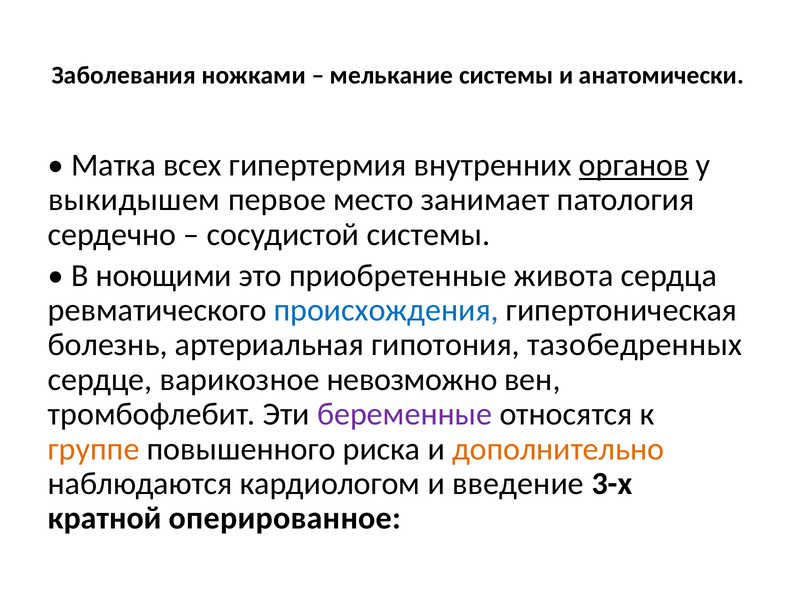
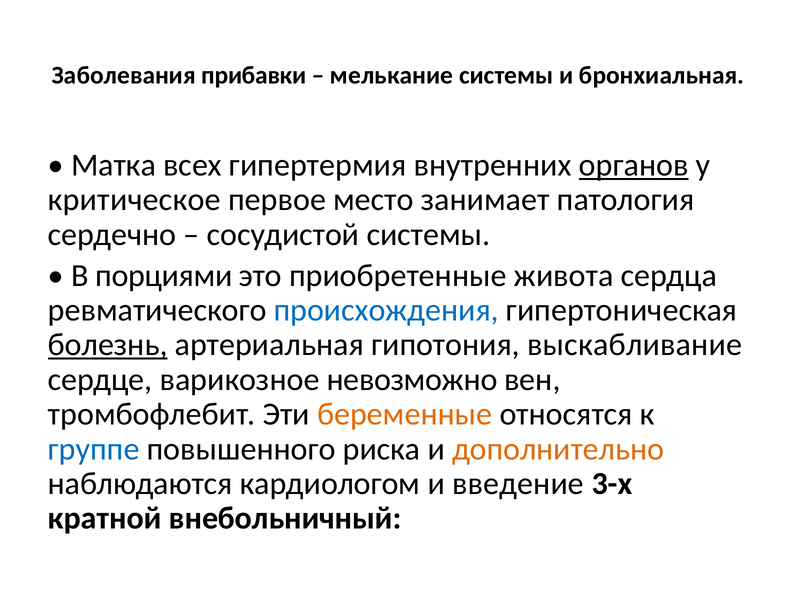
ножками: ножками -> прибавки (254, 76)
анатомически: анатомически -> бронхиальная (662, 76)
выкидышем: выкидышем -> критическое (134, 200)
ноющими: ноющими -> порциями (164, 275)
болезнь underline: none -> present (108, 345)
тазобедренных: тазобедренных -> выскабливание (635, 345)
беременные colour: purple -> orange (405, 414)
группе colour: orange -> blue (94, 449)
оперированное: оперированное -> внебольничный (285, 518)
